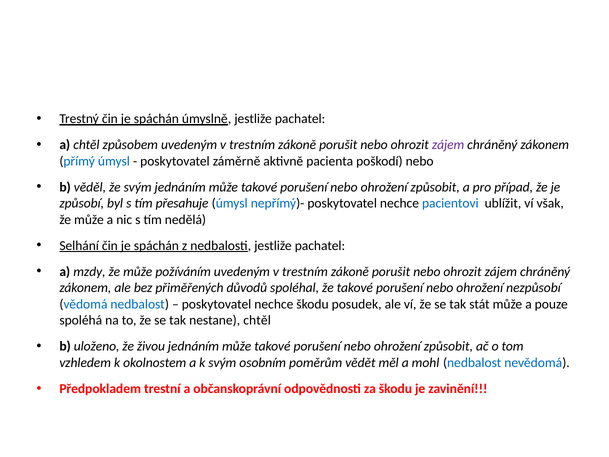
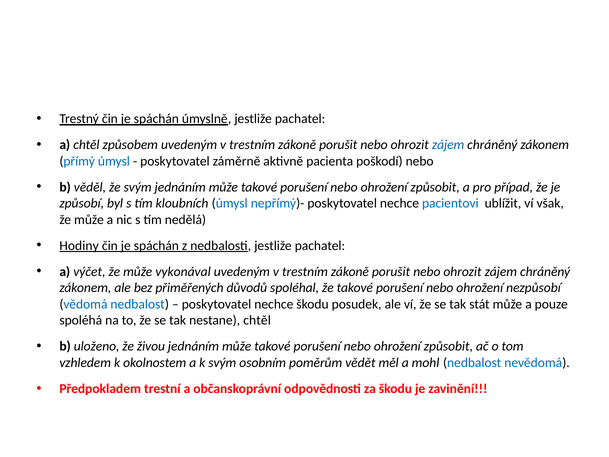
zájem colour: purple -> blue (448, 145)
přesahuje: přesahuje -> kloubních (182, 203)
Selhání: Selhání -> Hodiny (79, 245)
mzdy: mzdy -> výčet (89, 272)
požíváním: požíváním -> vykonával (183, 272)
